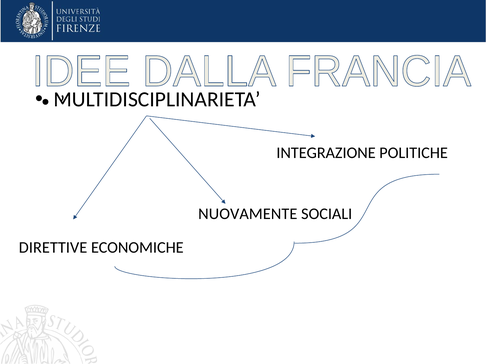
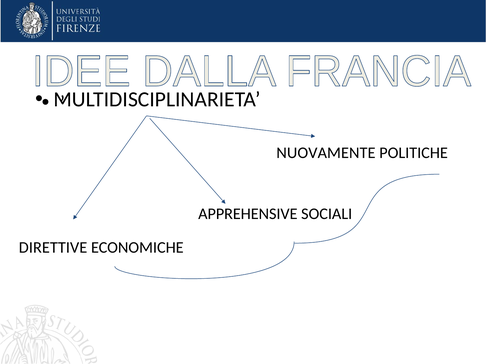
INTEGRAZIONE: INTEGRAZIONE -> NUOVAMENTE (326, 153)
NUOVAMENTE: NUOVAMENTE -> APPREHENSIVE (248, 214)
